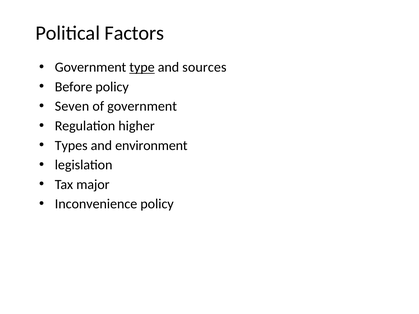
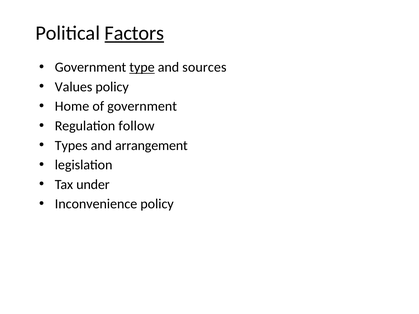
Factors underline: none -> present (134, 33)
Before: Before -> Values (74, 87)
Seven: Seven -> Home (72, 106)
higher: higher -> follow (136, 126)
environment: environment -> arrangement (151, 146)
major: major -> under (93, 185)
